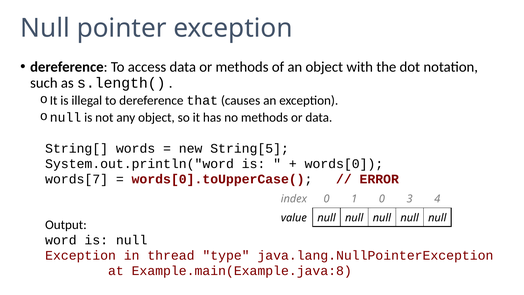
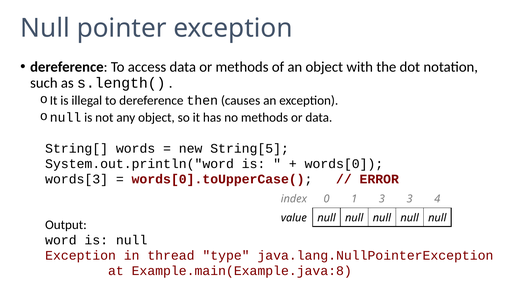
that: that -> then (202, 101)
words[7: words[7 -> words[3 (77, 179)
1 0: 0 -> 3 (382, 199)
